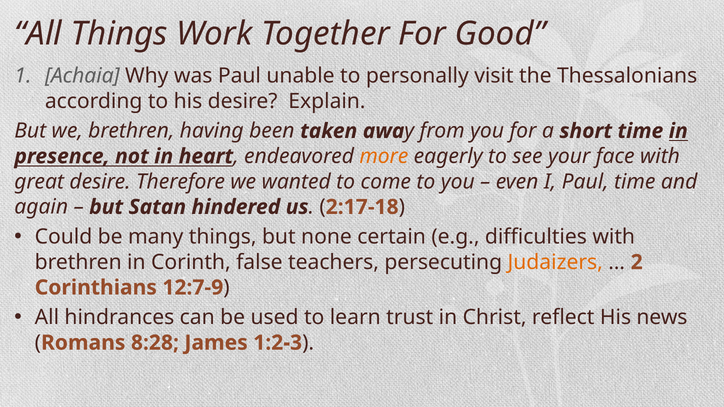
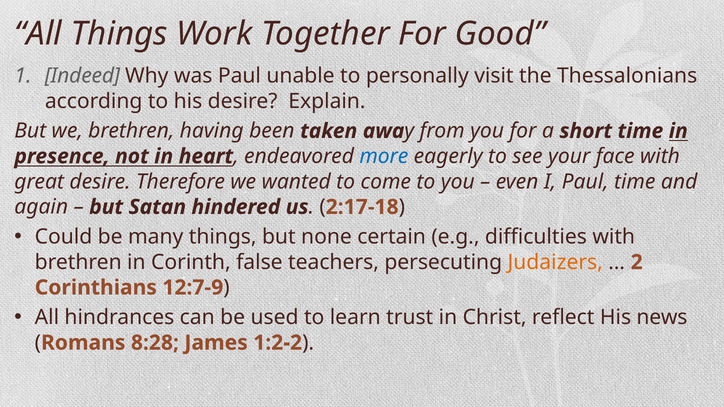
Achaia: Achaia -> Indeed (82, 76)
more colour: orange -> blue (384, 156)
1:2-3: 1:2-3 -> 1:2-2 (278, 343)
